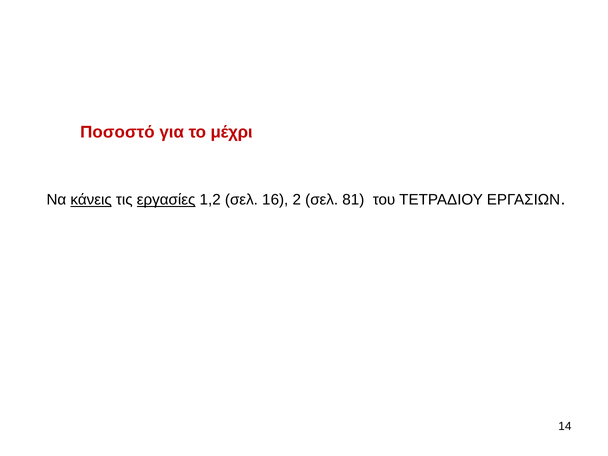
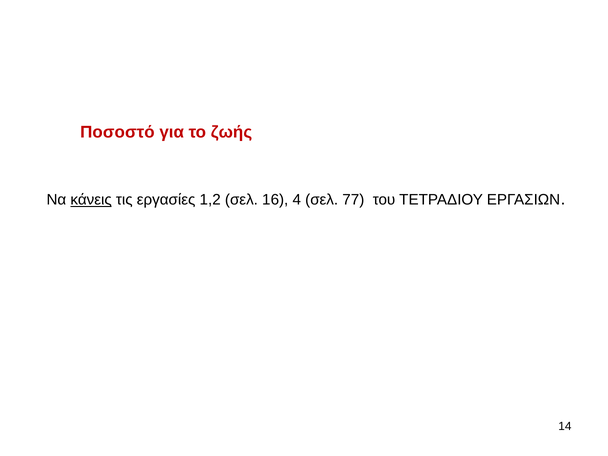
μέχρι: μέχρι -> ζωής (231, 132)
εργασίες underline: present -> none (166, 200)
2: 2 -> 4 (297, 200)
81: 81 -> 77 (353, 200)
